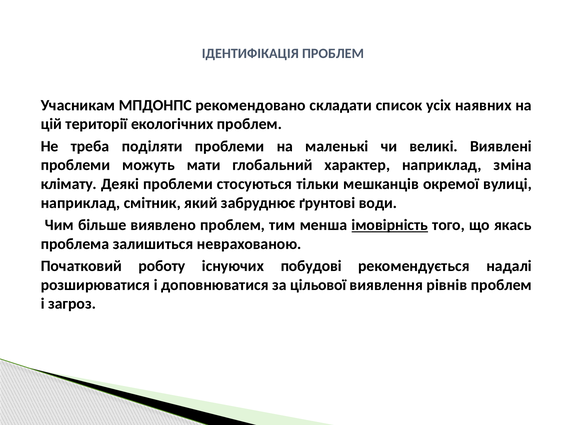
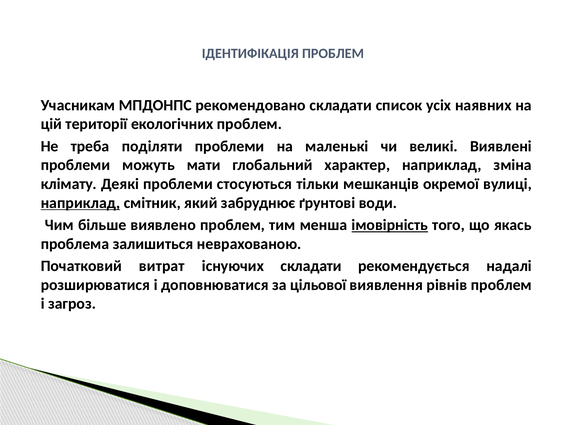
наприклад underline: none -> present (80, 203)
роботу: роботу -> витрат (162, 266)
існуючих побудові: побудові -> складати (311, 266)
